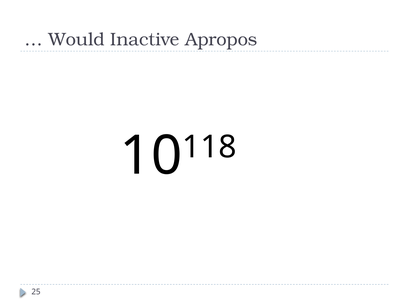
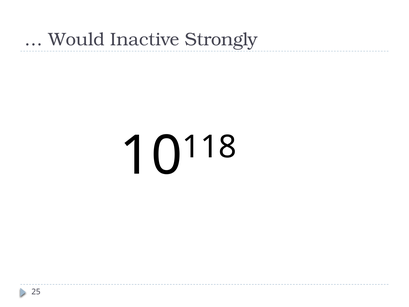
Apropos: Apropos -> Strongly (221, 39)
